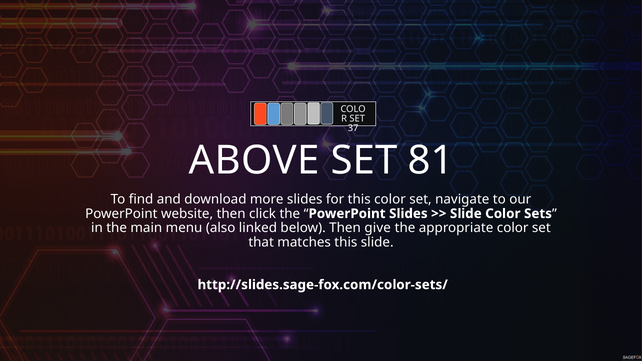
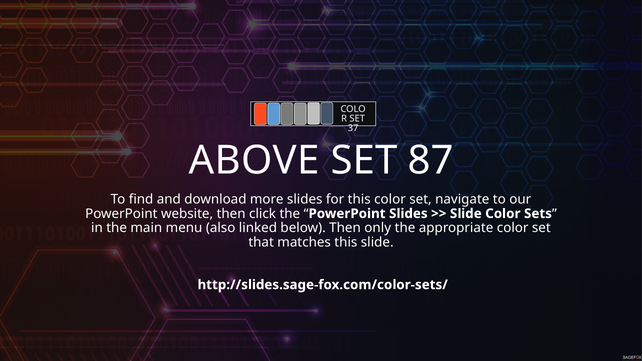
81: 81 -> 87 (431, 160)
give: give -> only (378, 228)
